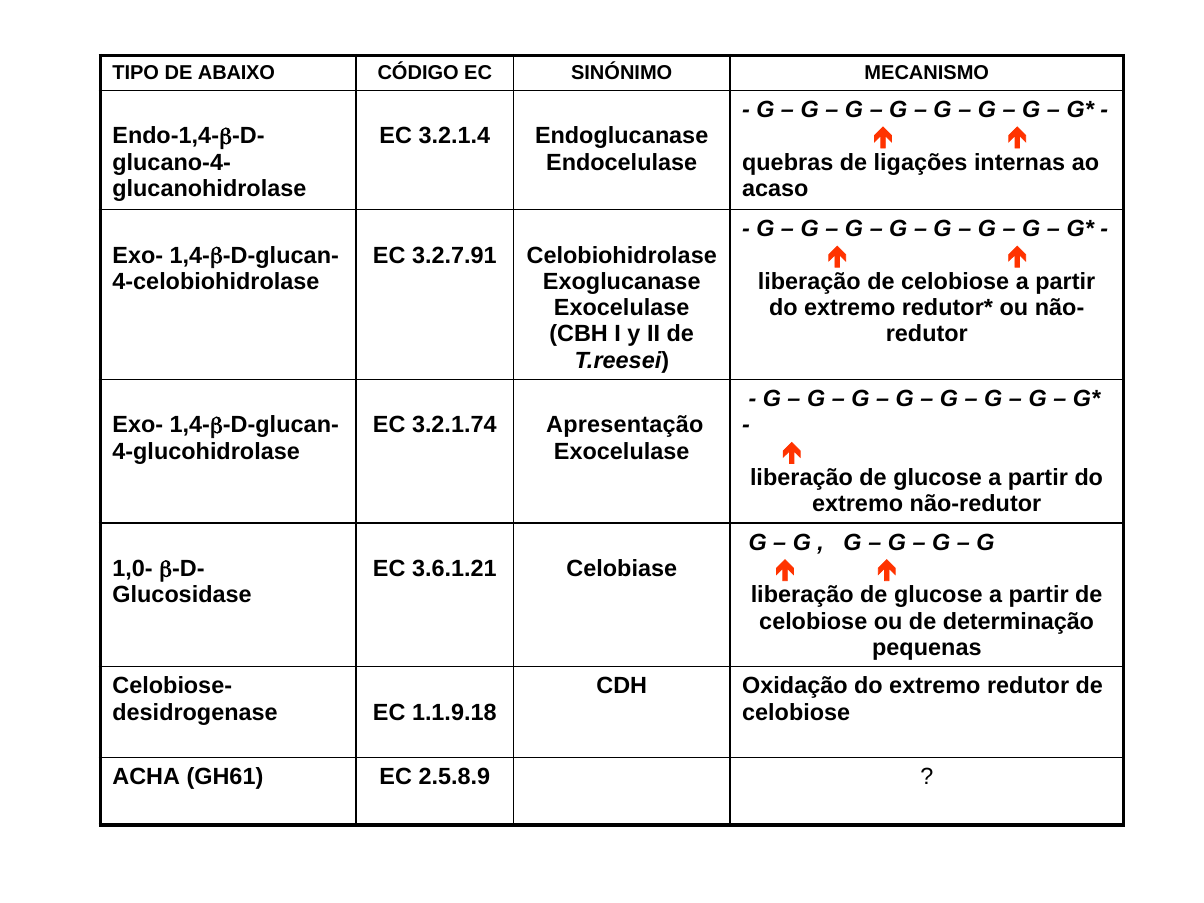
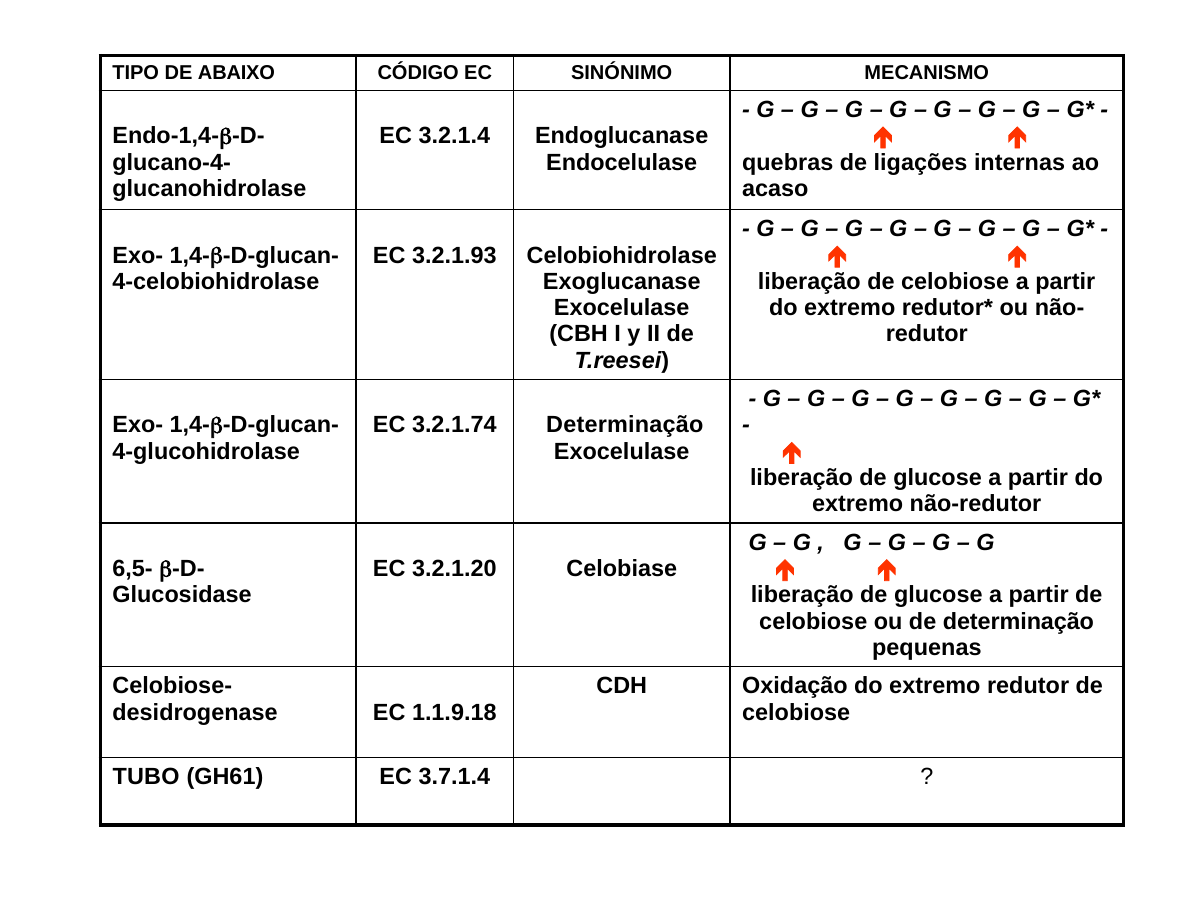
3.2.7.91: 3.2.7.91 -> 3.2.1.93 (454, 255)
3.2.1.74 Apresentação: Apresentação -> Determinação (625, 425)
1,0-: 1,0- -> 6,5- (133, 569)
3.6.1.21: 3.6.1.21 -> 3.2.1.20 (454, 569)
ACHA: ACHA -> TUBO (146, 777)
2.5.8.9: 2.5.8.9 -> 3.7.1.4 (454, 777)
